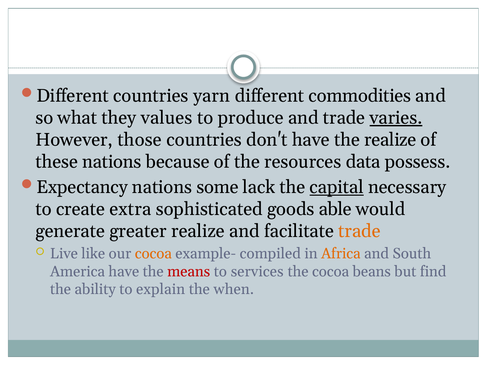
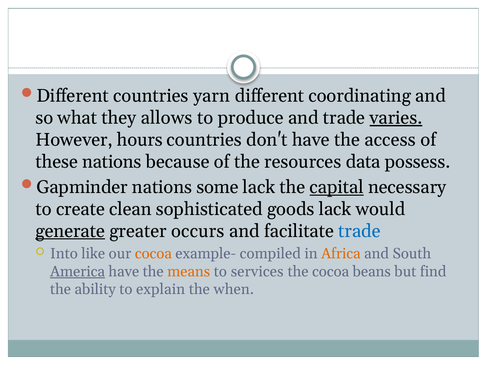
commodities: commodities -> coordinating (360, 96)
values: values -> allows (167, 118)
those: those -> hours (140, 140)
the realize: realize -> access (390, 140)
Expectancy: Expectancy -> Gapminder (82, 187)
extra: extra -> clean (130, 209)
goods able: able -> lack (335, 209)
generate underline: none -> present (70, 231)
greater realize: realize -> occurs (198, 231)
trade colour: orange -> blue (359, 231)
Live: Live -> Into (64, 254)
America underline: none -> present (78, 272)
means colour: red -> orange (189, 272)
